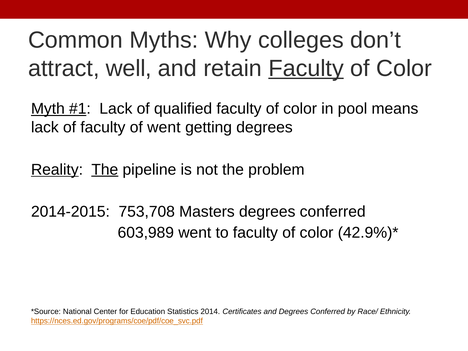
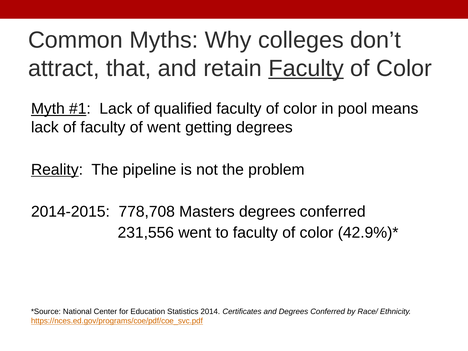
well: well -> that (129, 68)
The underline: present -> none (105, 170)
753,708: 753,708 -> 778,708 (147, 212)
603,989: 603,989 -> 231,556 (146, 233)
